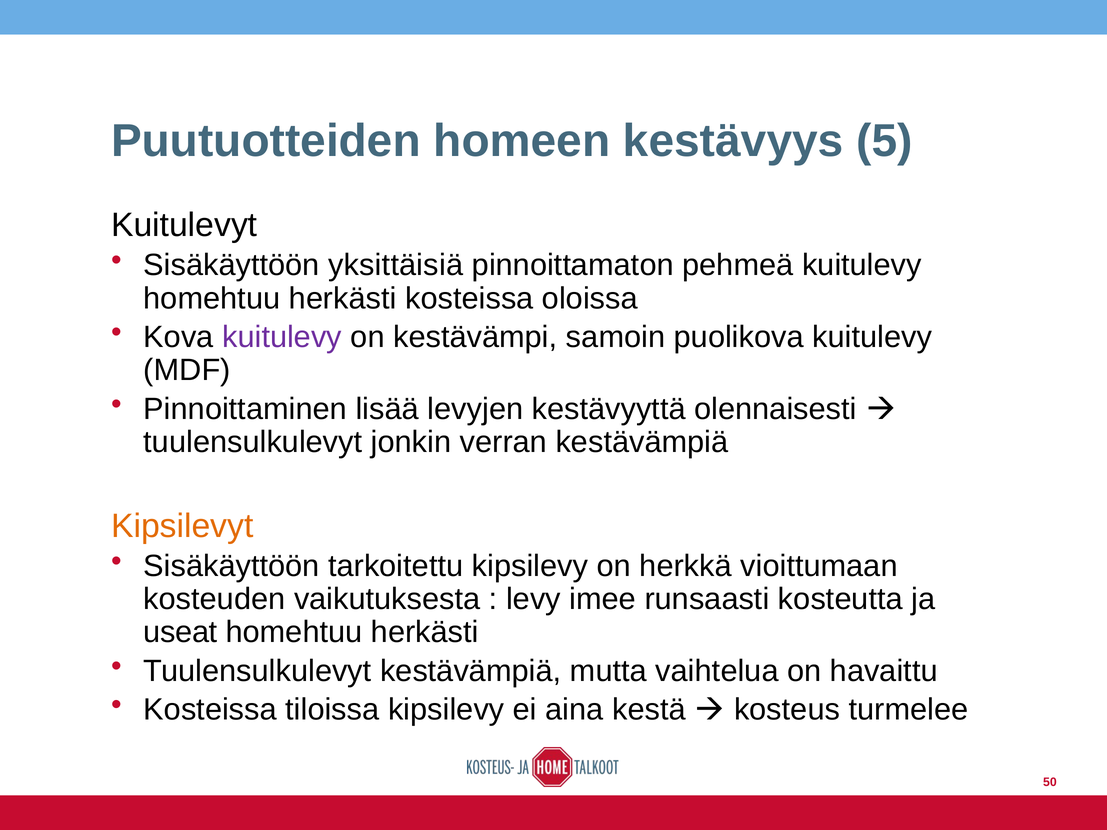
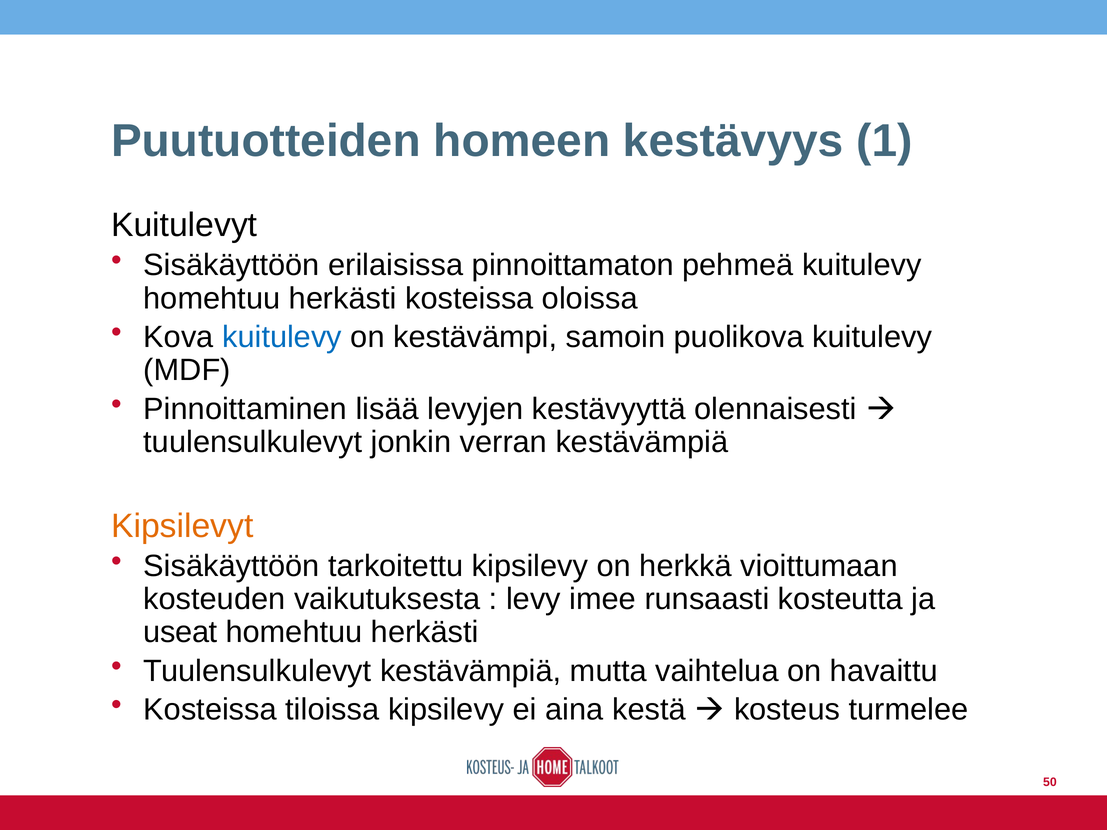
5: 5 -> 1 (884, 141)
yksittäisiä: yksittäisiä -> erilaisissa (396, 265)
kuitulevy colour: purple -> blue (282, 337)
